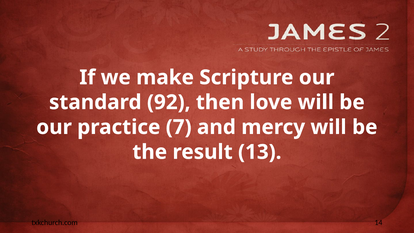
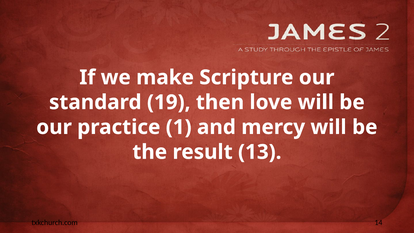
92: 92 -> 19 (169, 102)
7: 7 -> 1 (179, 127)
